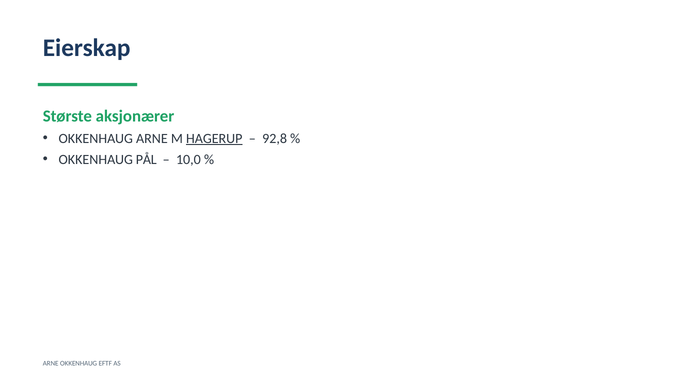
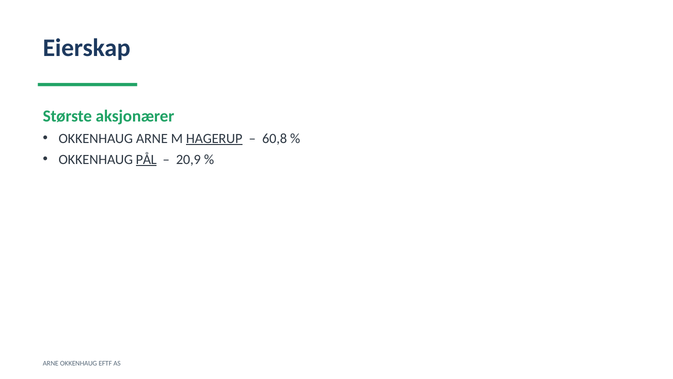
92,8: 92,8 -> 60,8 (275, 138)
PÅL underline: none -> present (146, 159)
10,0: 10,0 -> 20,9 (188, 159)
